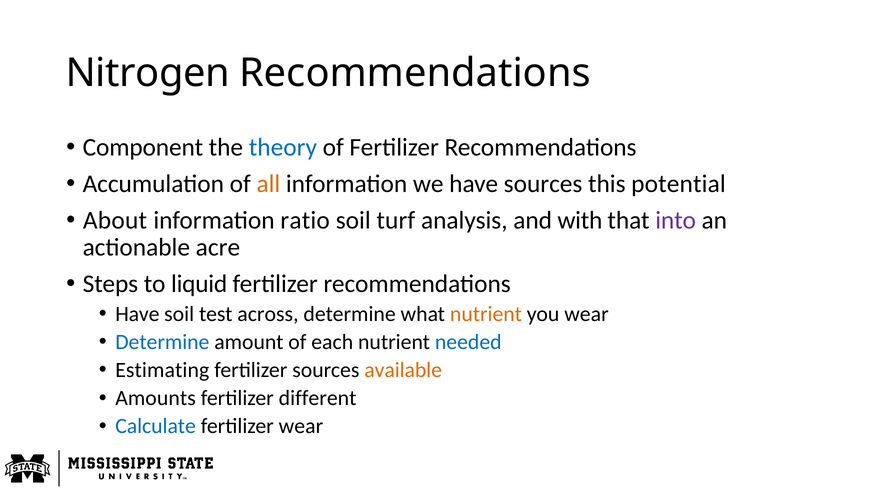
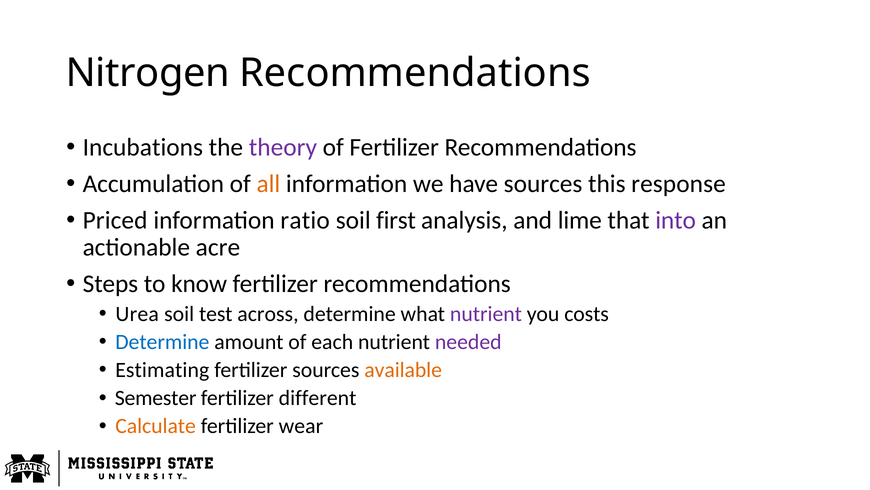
Component: Component -> Incubations (143, 147)
theory colour: blue -> purple (283, 147)
potential: potential -> response (679, 183)
About: About -> Priced (115, 220)
turf: turf -> first (396, 220)
with: with -> lime (580, 220)
liquid: liquid -> know (199, 284)
Have: Have -> Urea (137, 314)
nutrient colour: orange -> purple (486, 314)
you wear: wear -> costs (587, 314)
needed colour: blue -> purple (468, 342)
Amounts: Amounts -> Semester (156, 398)
Calculate colour: blue -> orange (156, 426)
